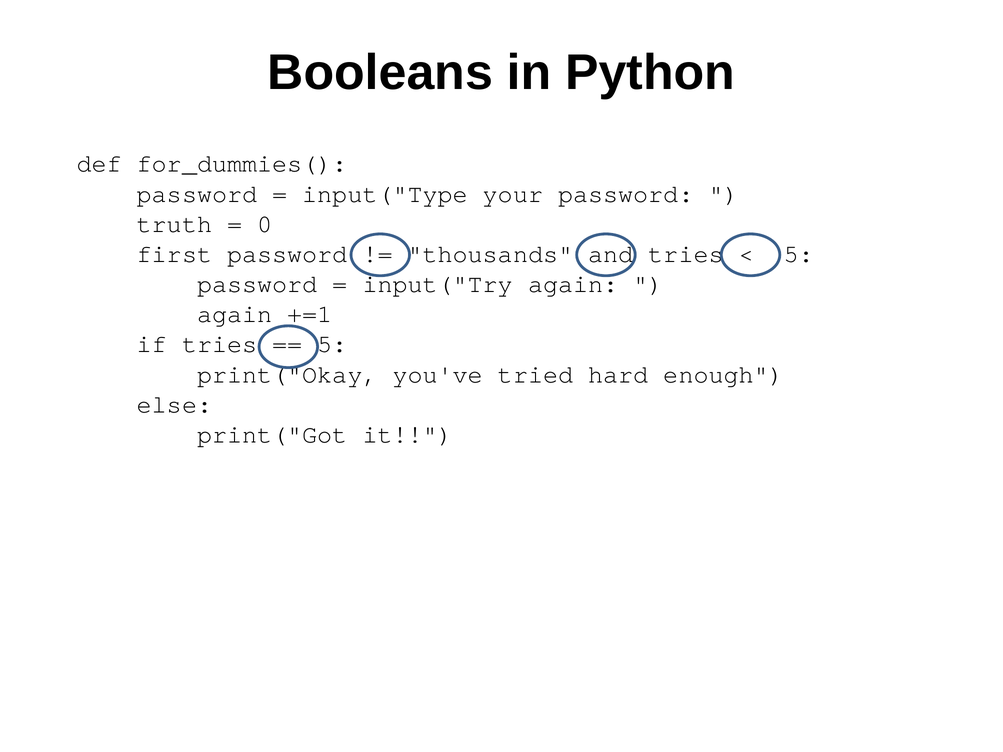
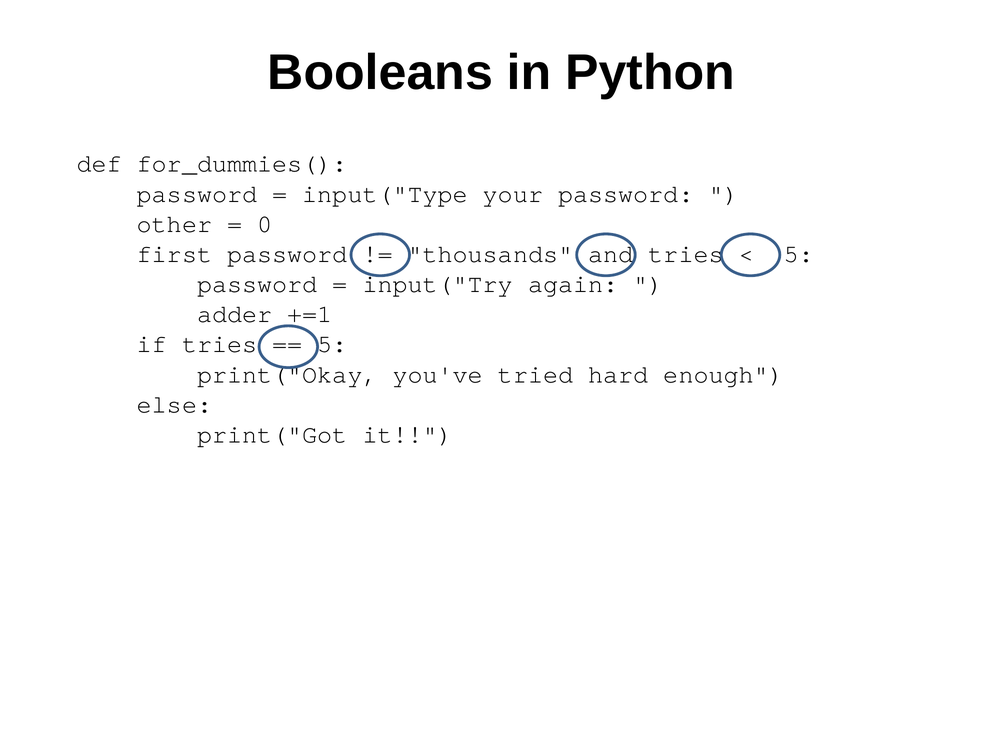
truth: truth -> other (175, 224)
again: again -> adder (235, 314)
